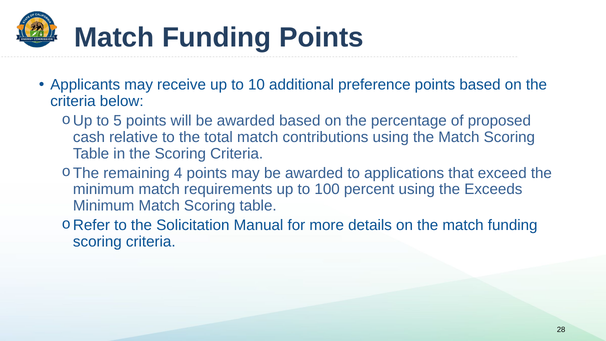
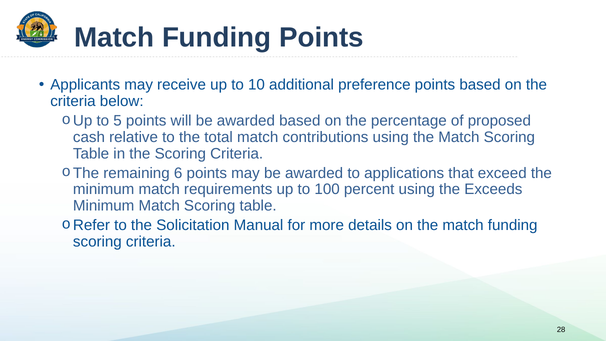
4: 4 -> 6 (178, 173)
